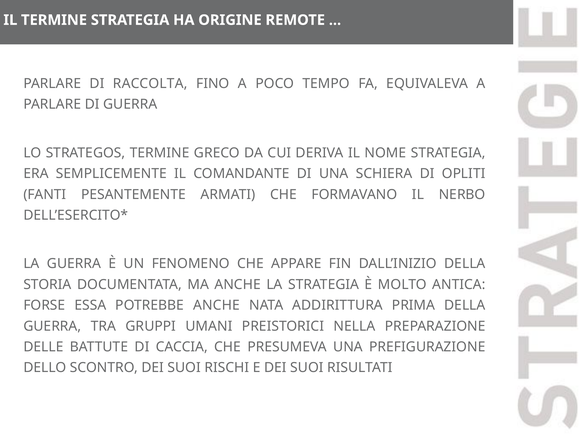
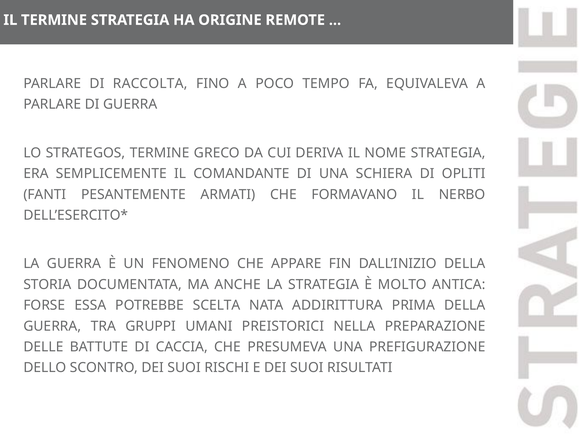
POTREBBE ANCHE: ANCHE -> SCELTA (217, 305)
